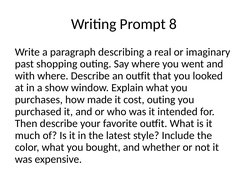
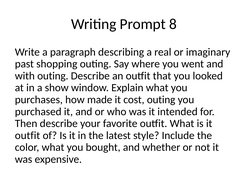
with where: where -> outing (53, 76)
much: much -> outfit (28, 135)
